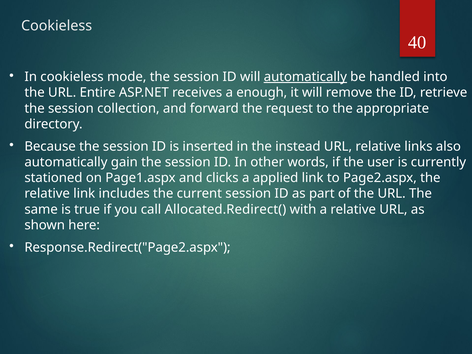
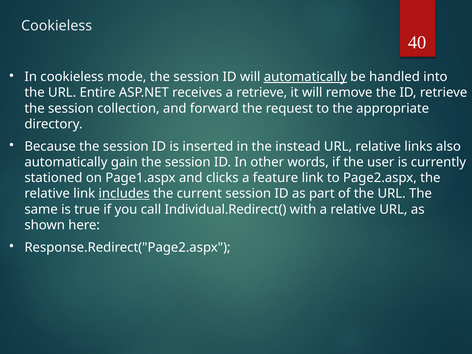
a enough: enough -> retrieve (262, 93)
applied: applied -> feature (275, 178)
includes underline: none -> present (124, 194)
Allocated.Redirect(: Allocated.Redirect( -> Individual.Redirect( (226, 209)
